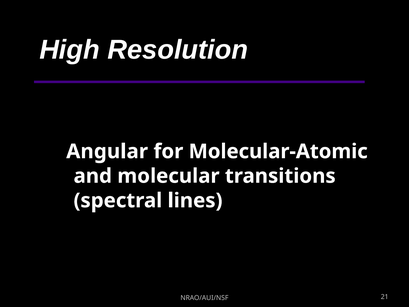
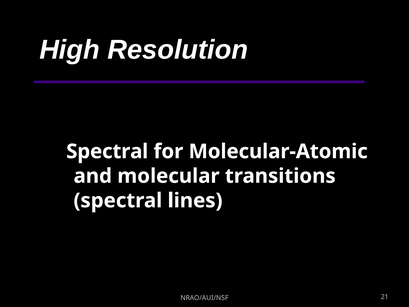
Angular: Angular -> Spectral (107, 151)
